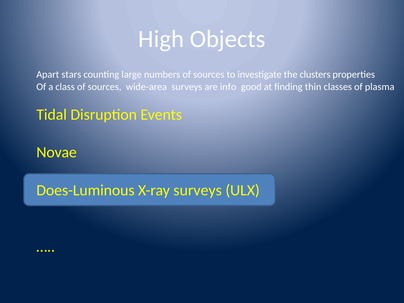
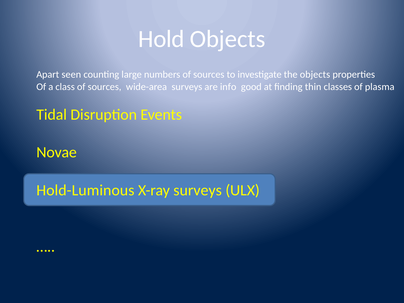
High: High -> Hold (161, 39)
stars: stars -> seen (71, 75)
the clusters: clusters -> objects (315, 75)
Does-Luminous: Does-Luminous -> Hold-Luminous (85, 190)
